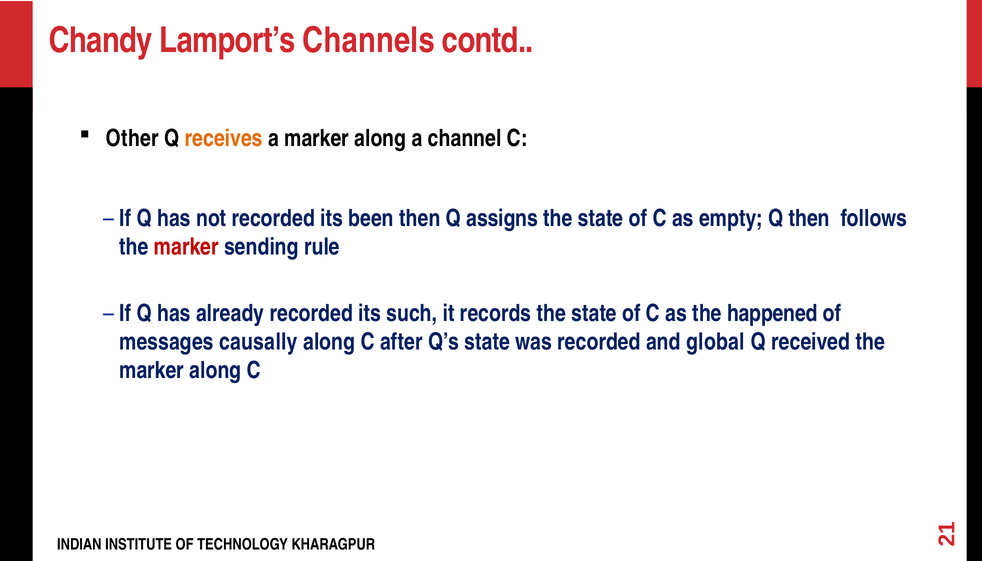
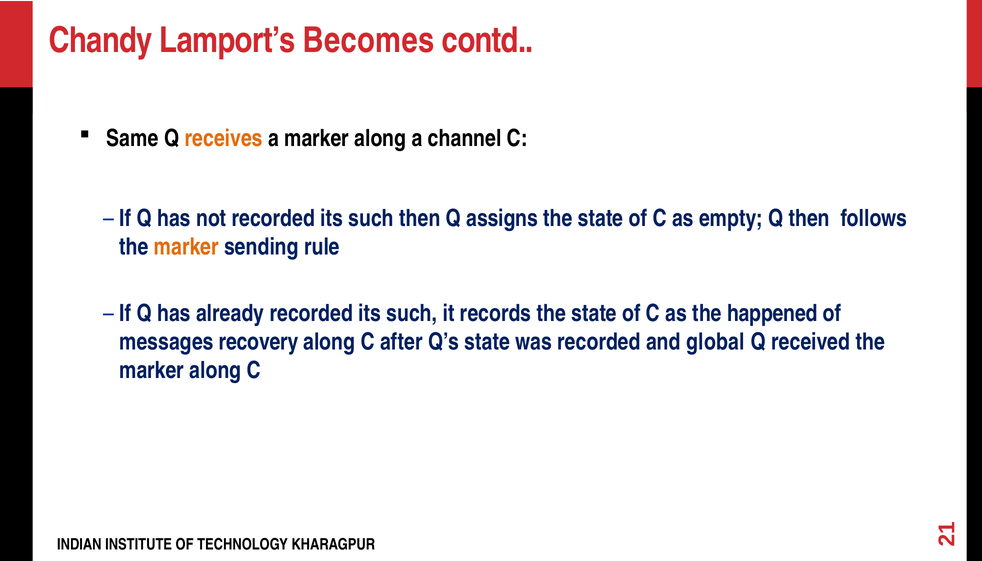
Channels: Channels -> Becomes (369, 40)
Other: Other -> Same (132, 139)
not recorded its been: been -> such (371, 219)
marker colour: red -> orange (186, 247)
causally: causally -> recovery (259, 342)
